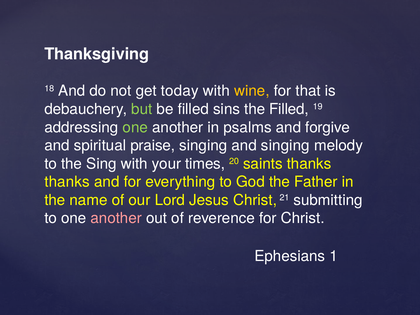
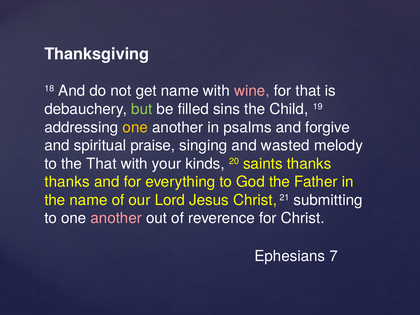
get today: today -> name (180, 91)
wine colour: yellow -> pink (252, 91)
the Filled: Filled -> Child (289, 109)
one colour: light green -> yellow (135, 127)
and singing: singing -> wasted (285, 146)
the Sing: Sing -> That (101, 164)
times: times -> kinds (205, 164)
1: 1 -> 7 (334, 256)
